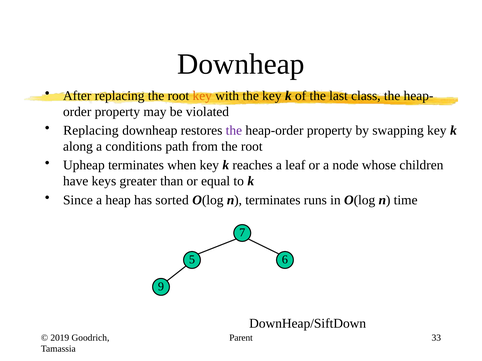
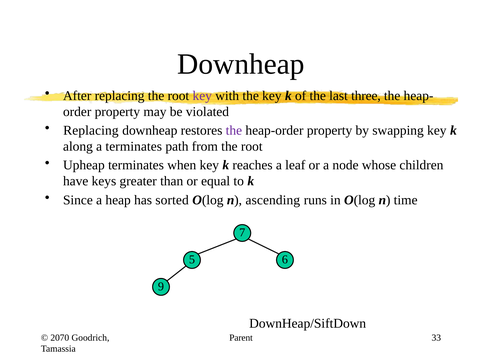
key colour: orange -> purple (202, 96)
class: class -> three (366, 96)
a conditions: conditions -> terminates (134, 147)
n terminates: terminates -> ascending (273, 200)
2019: 2019 -> 2070 (60, 338)
